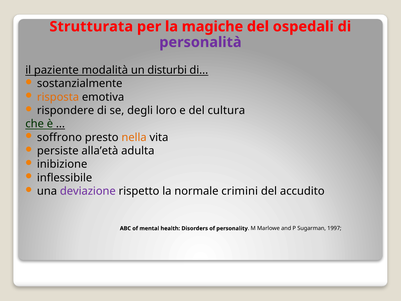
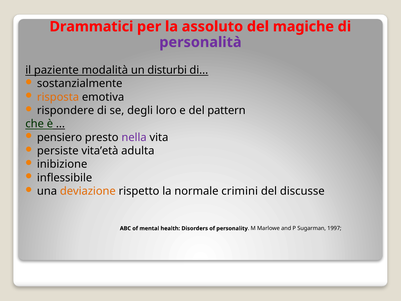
Strutturata: Strutturata -> Drammatici (91, 27)
magiche: magiche -> assoluto (212, 27)
ospedali: ospedali -> magiche (303, 27)
cultura: cultura -> pattern (226, 110)
soffrono: soffrono -> pensiero (60, 137)
nella colour: orange -> purple (134, 137)
alla’età: alla’età -> vita’età (100, 151)
deviazione colour: purple -> orange (88, 191)
accudito: accudito -> discusse (302, 191)
